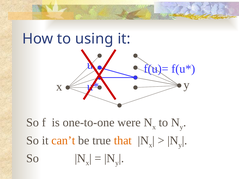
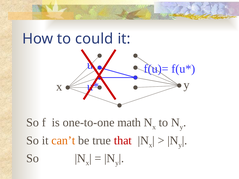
using: using -> could (94, 39)
were: were -> math (129, 123)
that colour: orange -> red (123, 141)
